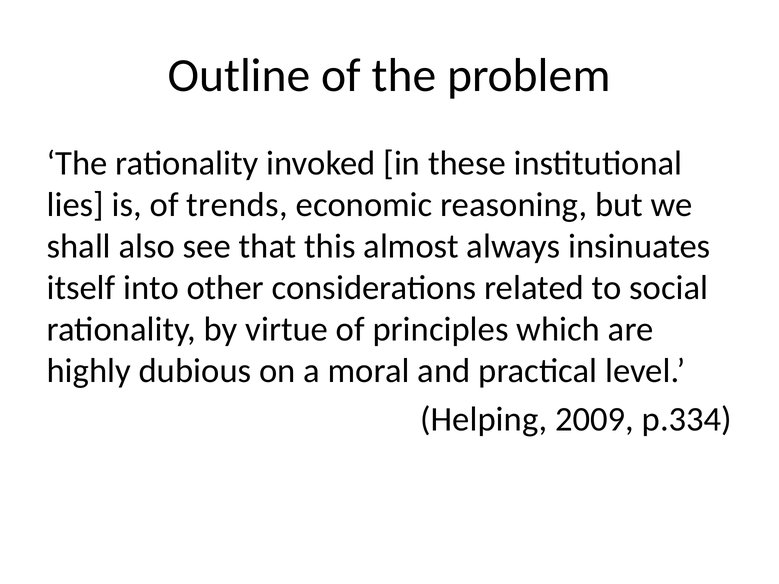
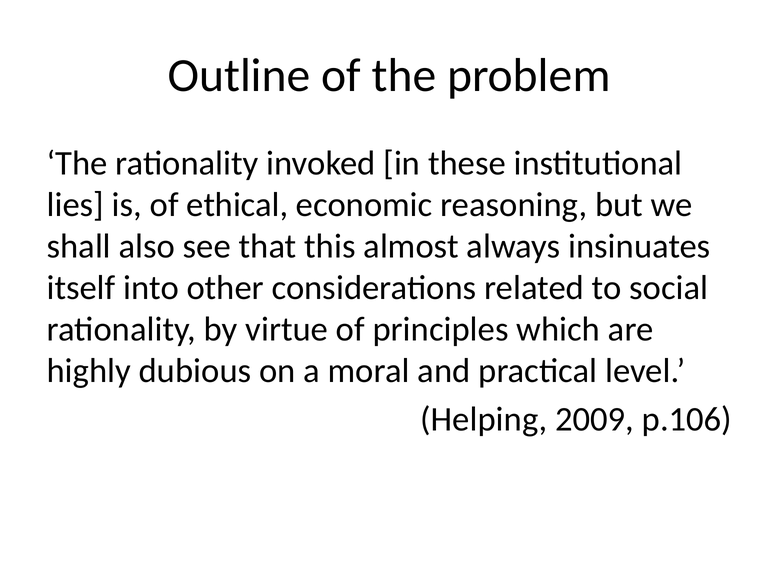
trends: trends -> ethical (237, 205)
p.334: p.334 -> p.106 (687, 420)
